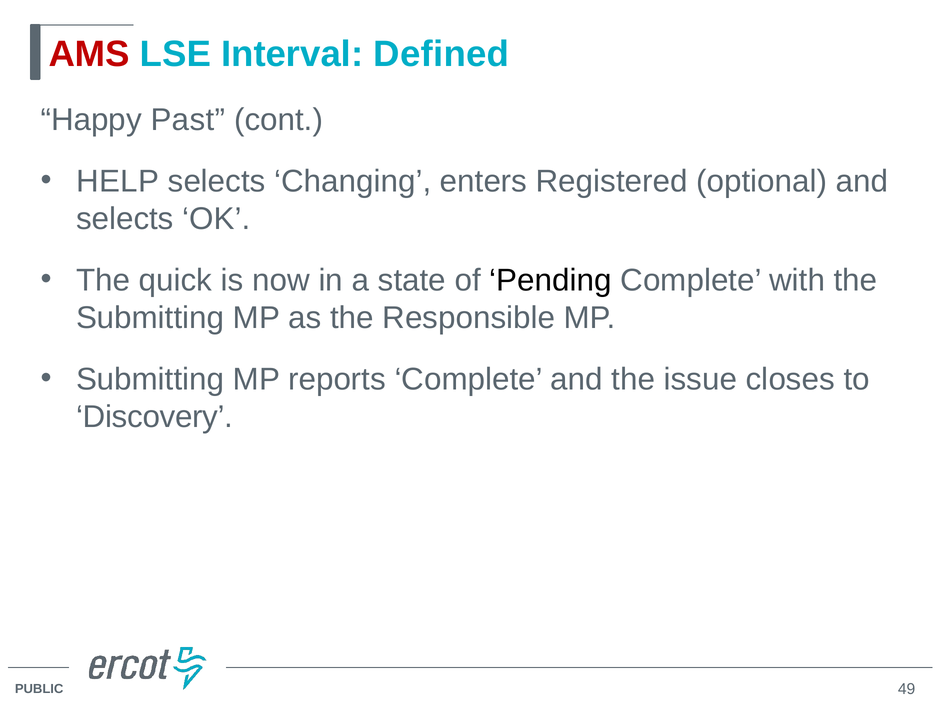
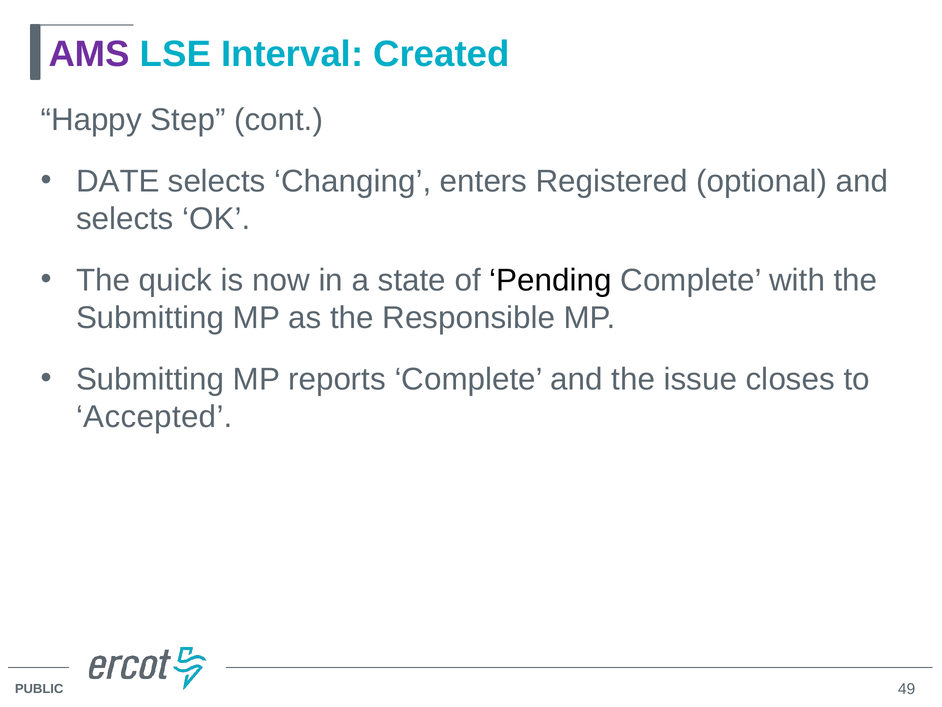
AMS colour: red -> purple (89, 54)
Defined: Defined -> Created (441, 54)
Past: Past -> Step (188, 120)
HELP: HELP -> DATE (118, 181)
Discovery: Discovery -> Accepted (154, 417)
